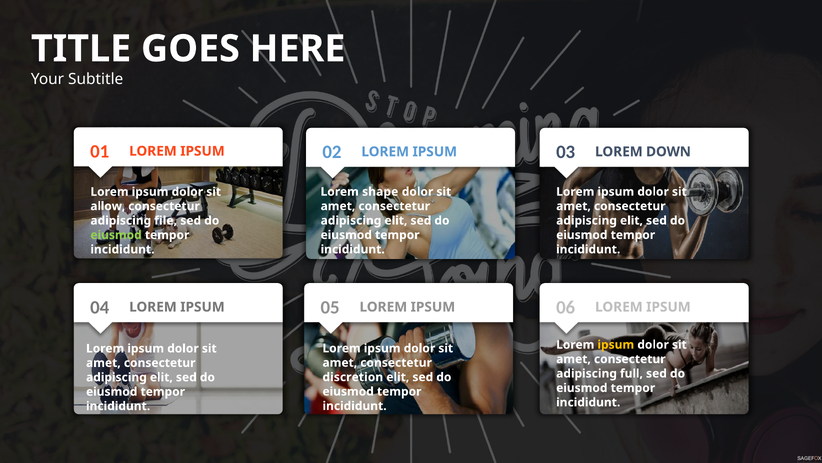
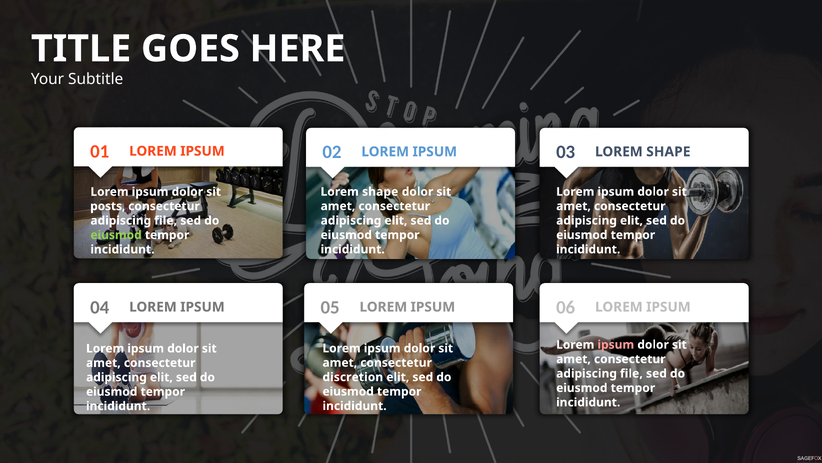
03 LOREM DOWN: DOWN -> SHAPE (668, 152)
allow: allow -> posts (108, 206)
ipsum colour: yellow -> pink (616, 344)
full: full -> file (631, 373)
